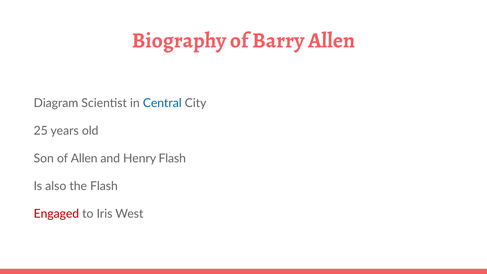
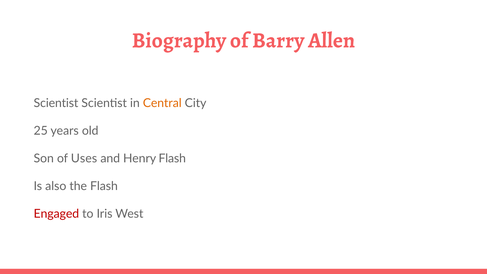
Diagram: Diagram -> Scientist (56, 103)
Central colour: blue -> orange (162, 103)
of Allen: Allen -> Uses (84, 158)
